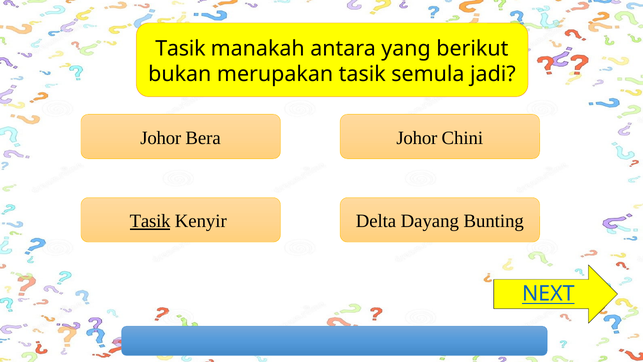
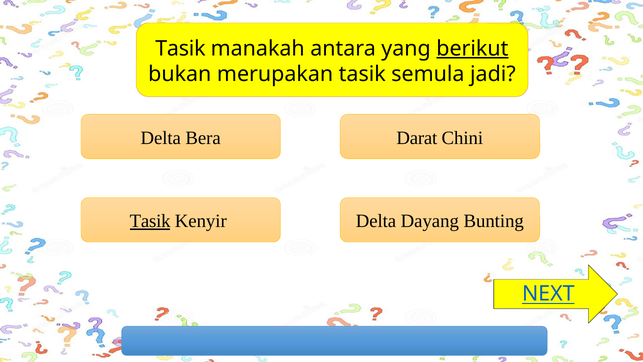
berikut underline: none -> present (472, 48)
Johor: Johor -> Delta (161, 138)
Johor: Johor -> Darat (417, 138)
